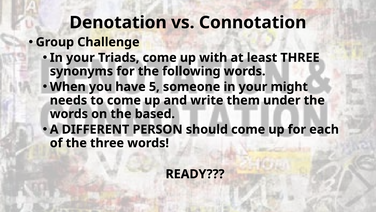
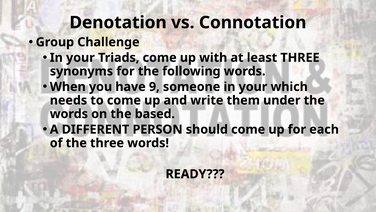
5: 5 -> 9 (154, 87)
might: might -> which (289, 87)
